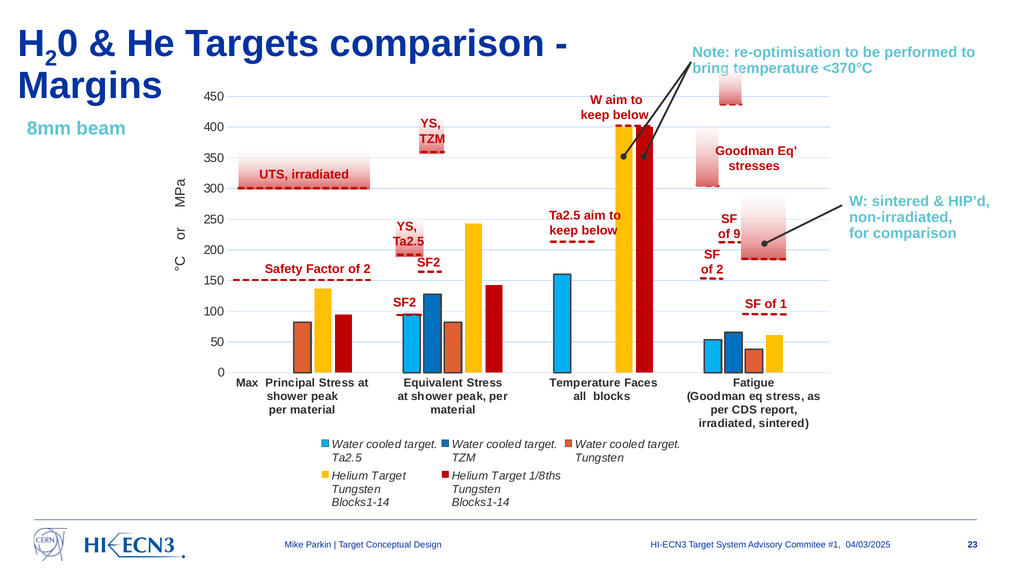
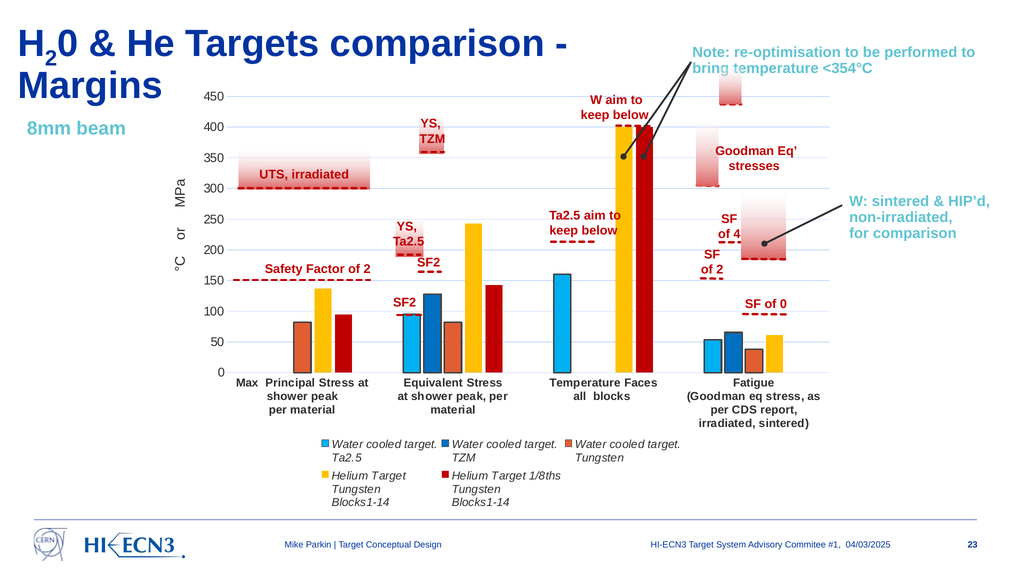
<370°C: <370°C -> <354°C (848, 68)
9: 9 -> 4 (737, 234)
of 1: 1 -> 0 (783, 304)
